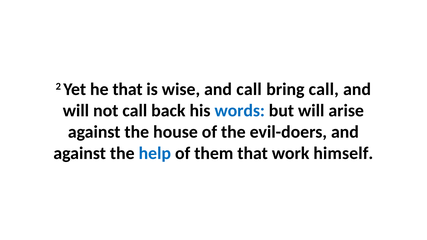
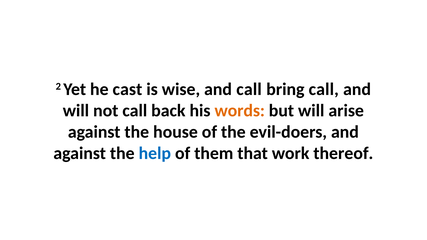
he that: that -> cast (127, 89)
words colour: blue -> orange (240, 111)
himself: himself -> thereof (343, 153)
